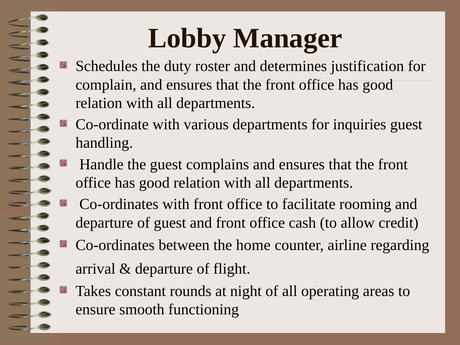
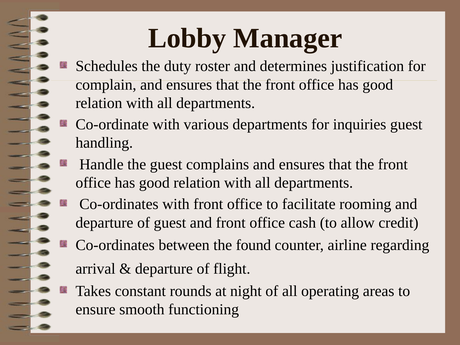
home: home -> found (253, 245)
